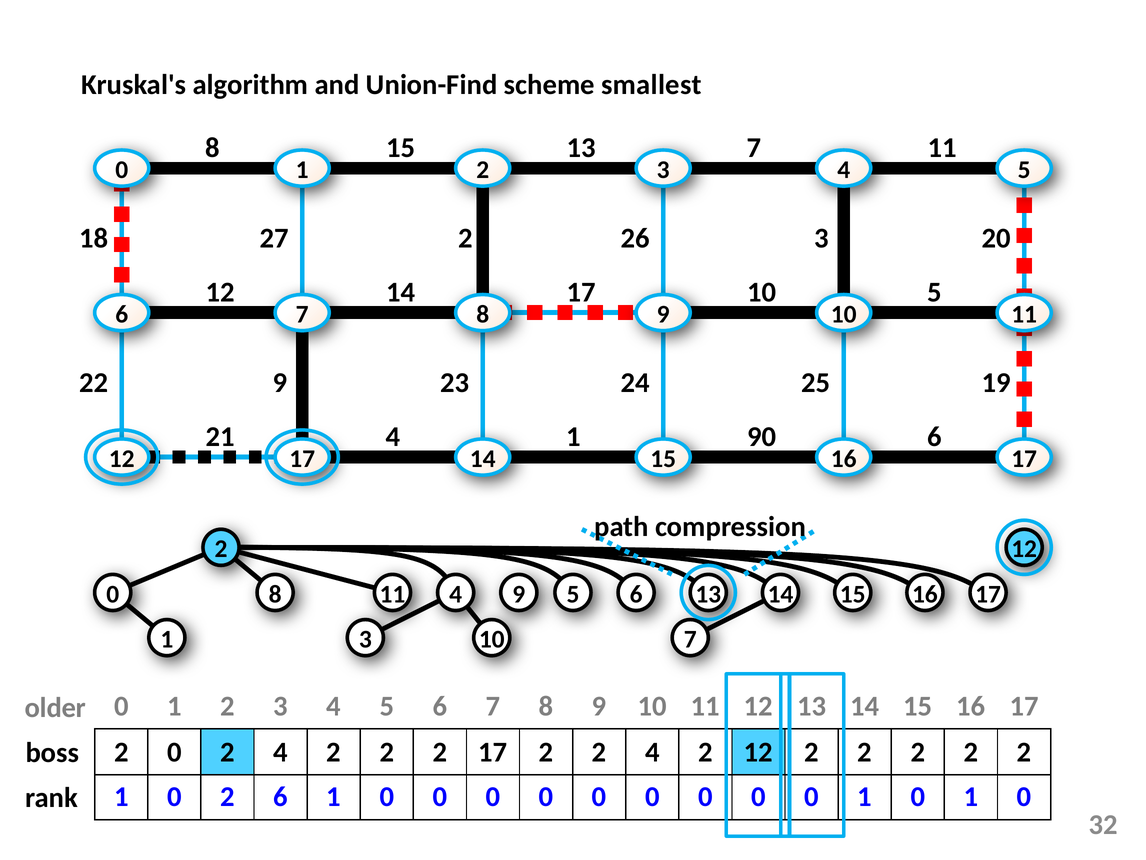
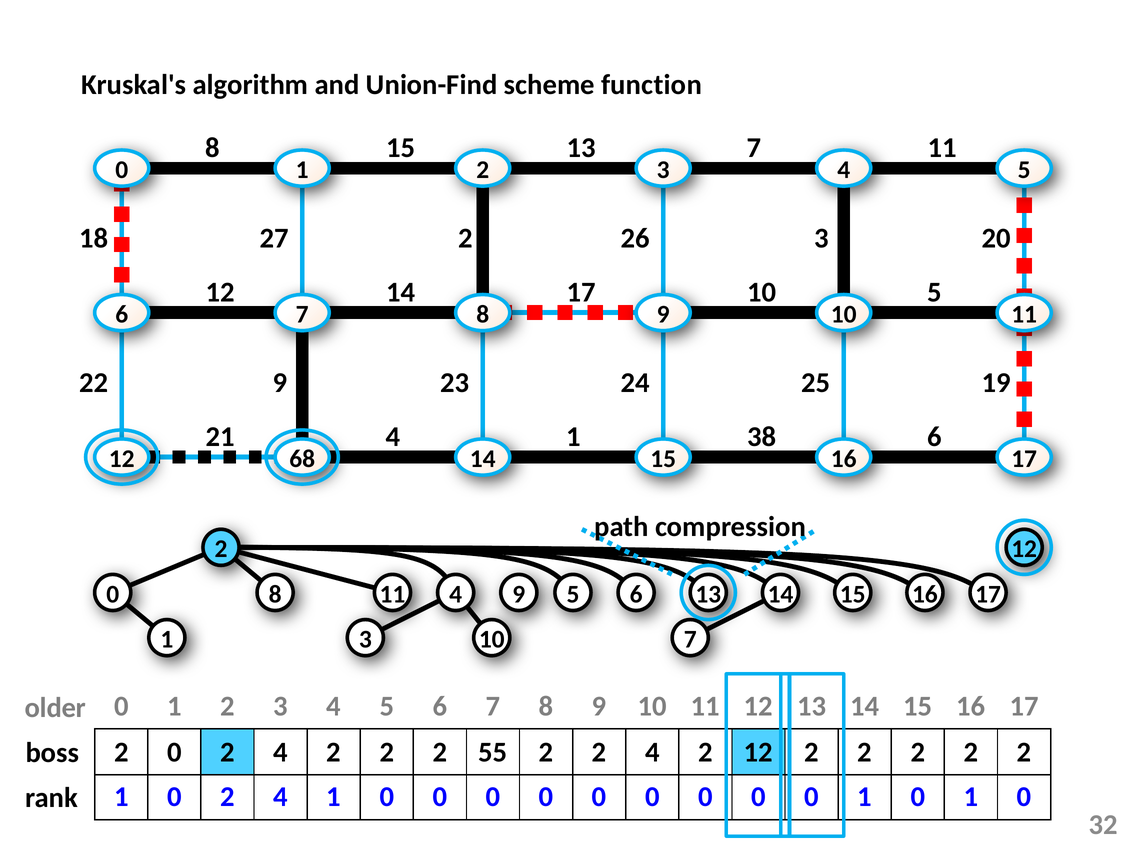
smallest: smallest -> function (652, 85)
90: 90 -> 38 (762, 436)
12 17: 17 -> 68 (302, 459)
2 17: 17 -> 55 (493, 752)
1 0 2 6: 6 -> 4 (281, 796)
